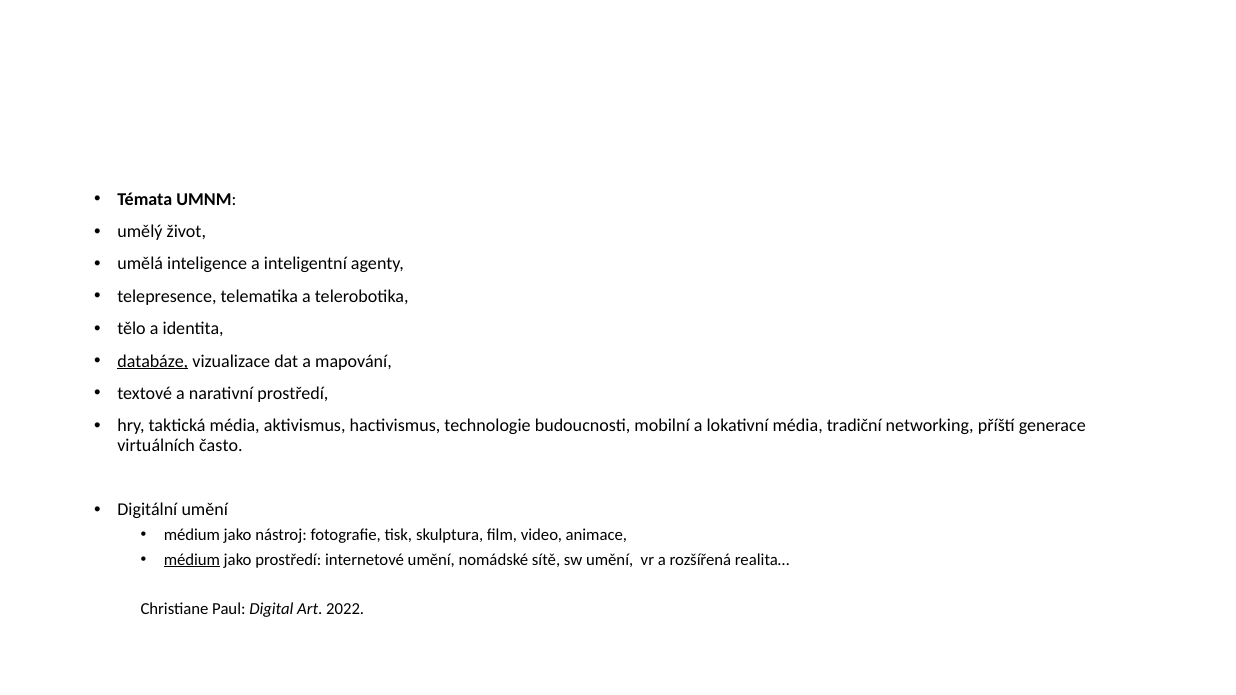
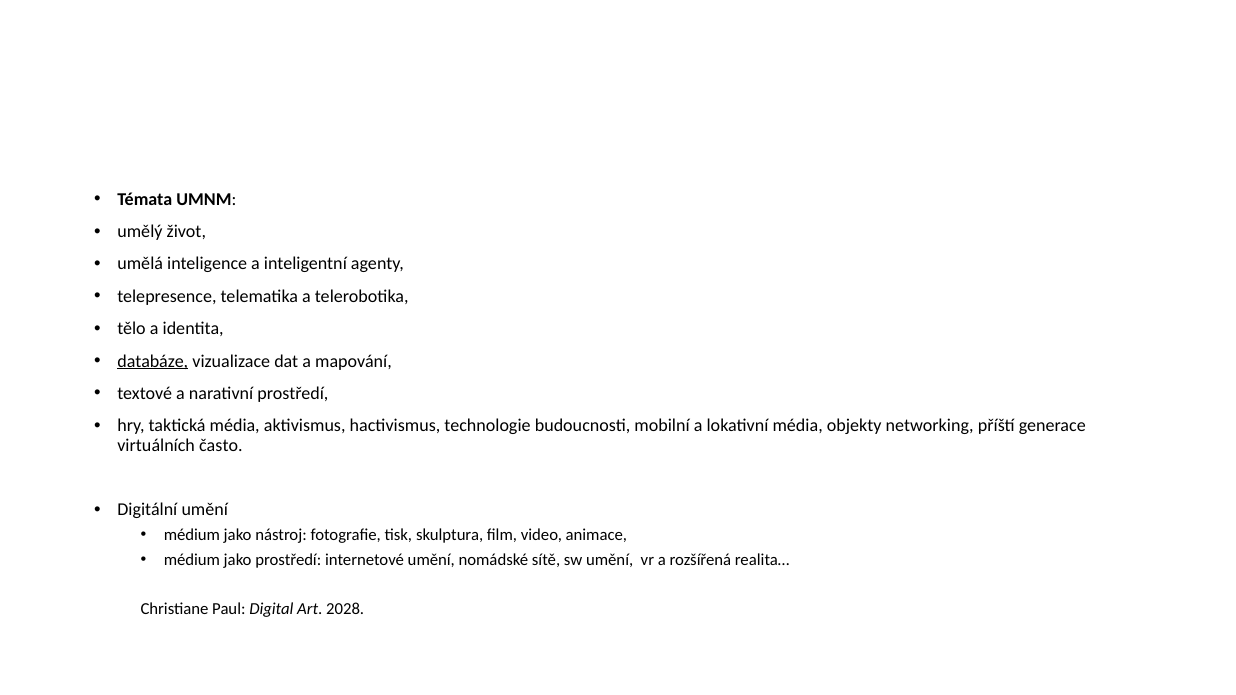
tradiční: tradiční -> objekty (854, 426)
médium underline: present -> none (192, 560)
2022: 2022 -> 2028 (345, 609)
